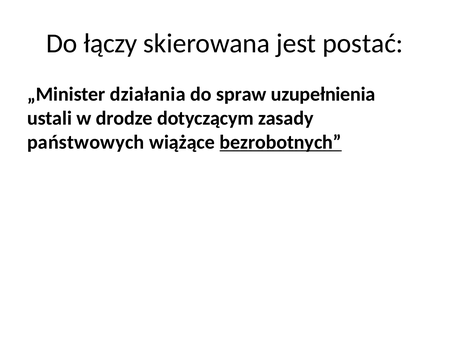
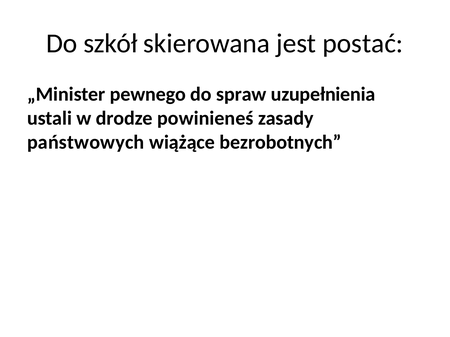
łączy: łączy -> szkół (110, 44)
działania: działania -> pewnego (148, 94)
dotyczącym: dotyczącym -> powinieneś (205, 118)
bezrobotnych underline: present -> none (281, 142)
